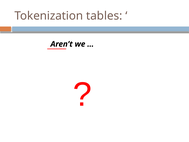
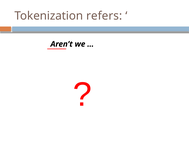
tables: tables -> refers (104, 16)
